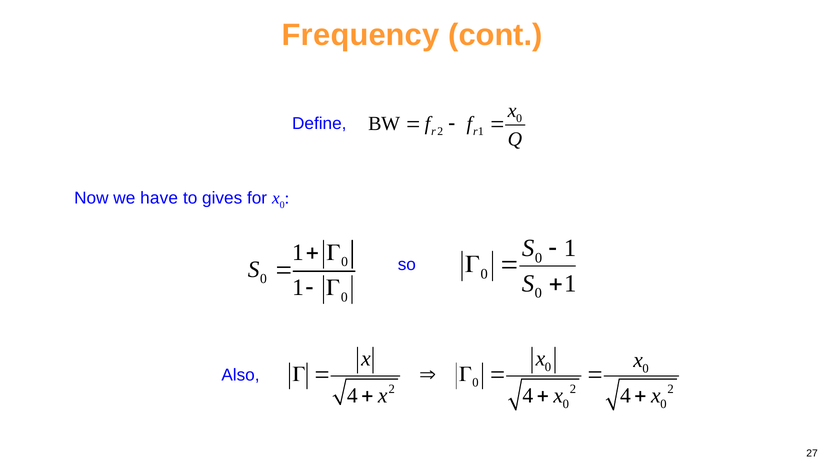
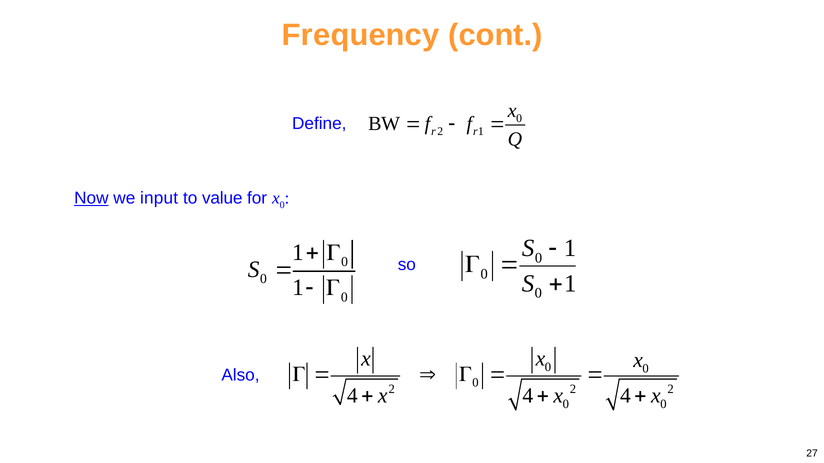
Now underline: none -> present (91, 199)
have: have -> input (159, 199)
gives: gives -> value (222, 199)
